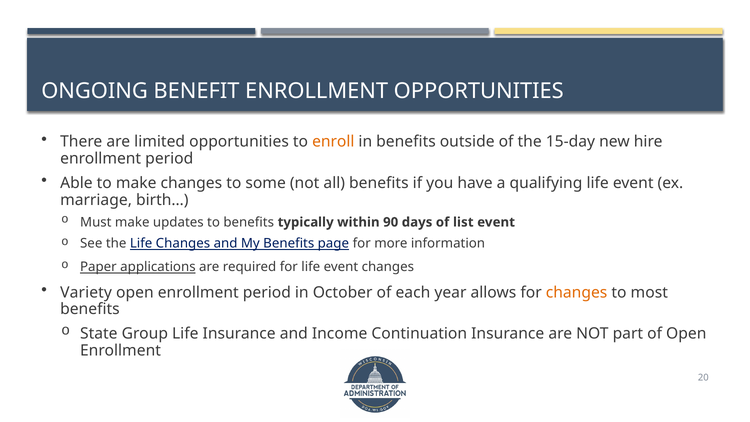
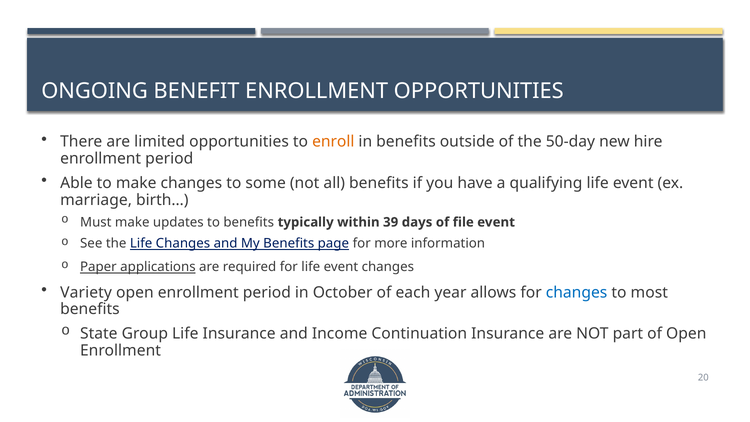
15-day: 15-day -> 50-day (570, 142)
90: 90 -> 39 (391, 222)
list: list -> file (463, 222)
changes colour: orange -> blue (577, 292)
